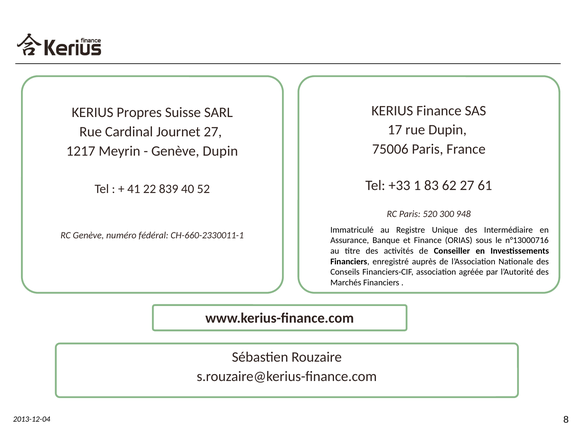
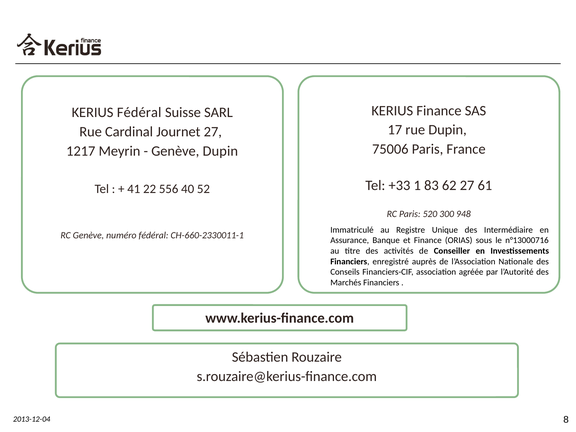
KERIUS Propres: Propres -> Fédéral (139, 113)
839: 839 -> 556 (169, 189)
